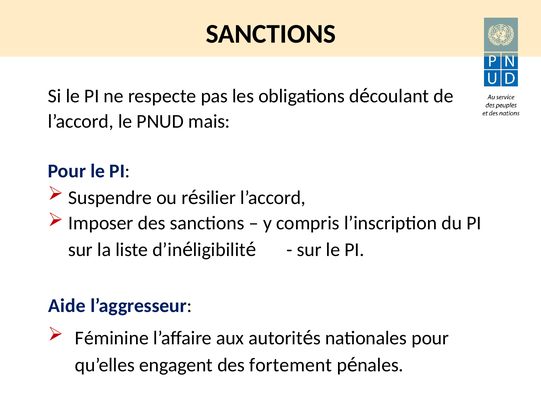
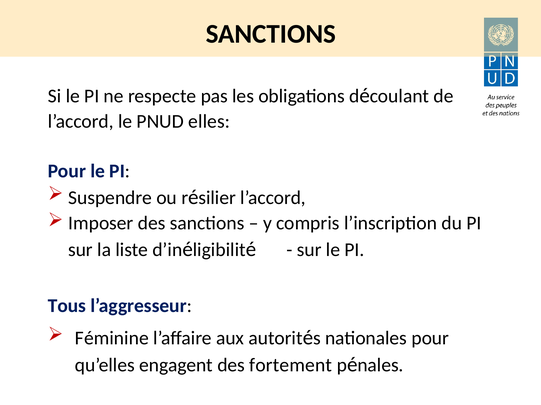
mais: mais -> elles (209, 122)
Aide: Aide -> Tous (67, 306)
